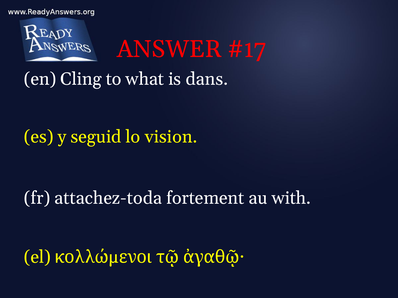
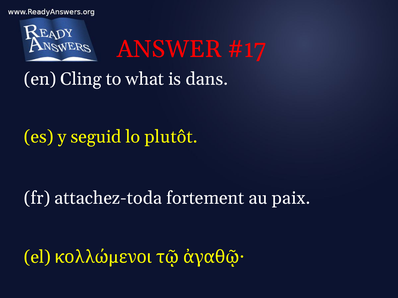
vision: vision -> plutôt (171, 137)
with: with -> paix (291, 198)
